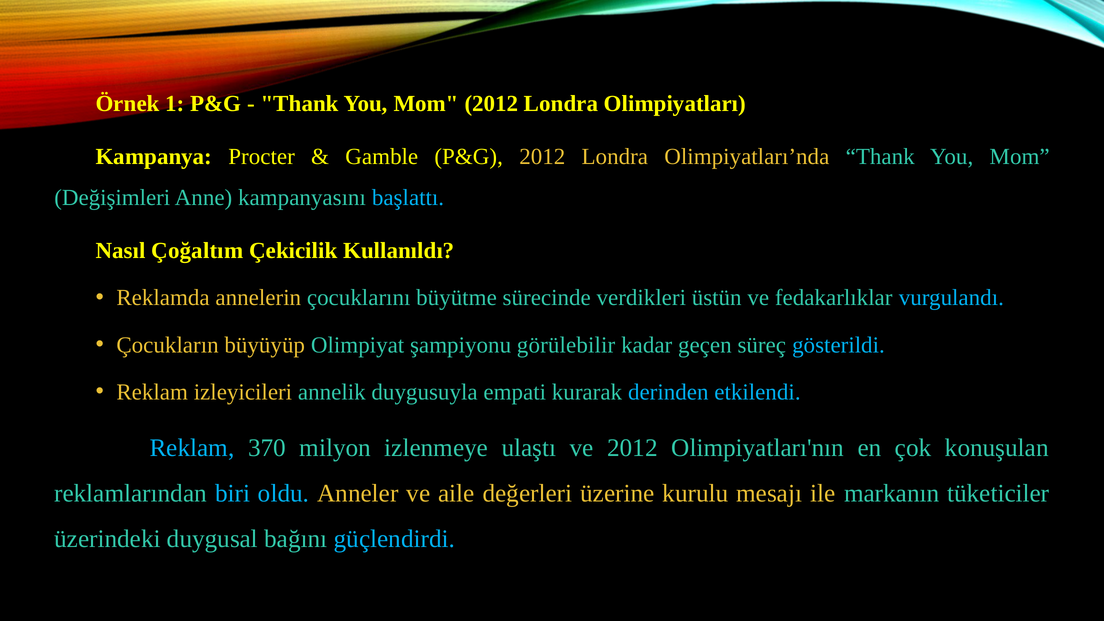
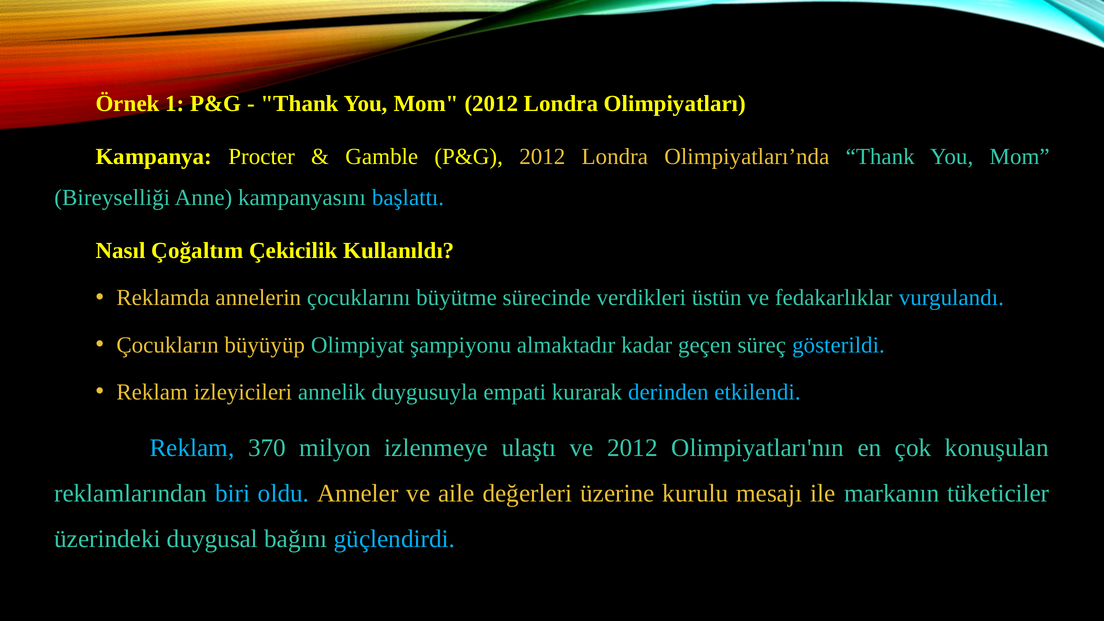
Değişimleri: Değişimleri -> Bireyselliği (112, 198)
görülebilir: görülebilir -> almaktadır (566, 345)
